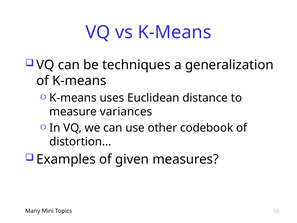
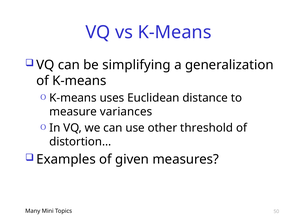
techniques: techniques -> simplifying (136, 65)
codebook: codebook -> threshold (207, 128)
